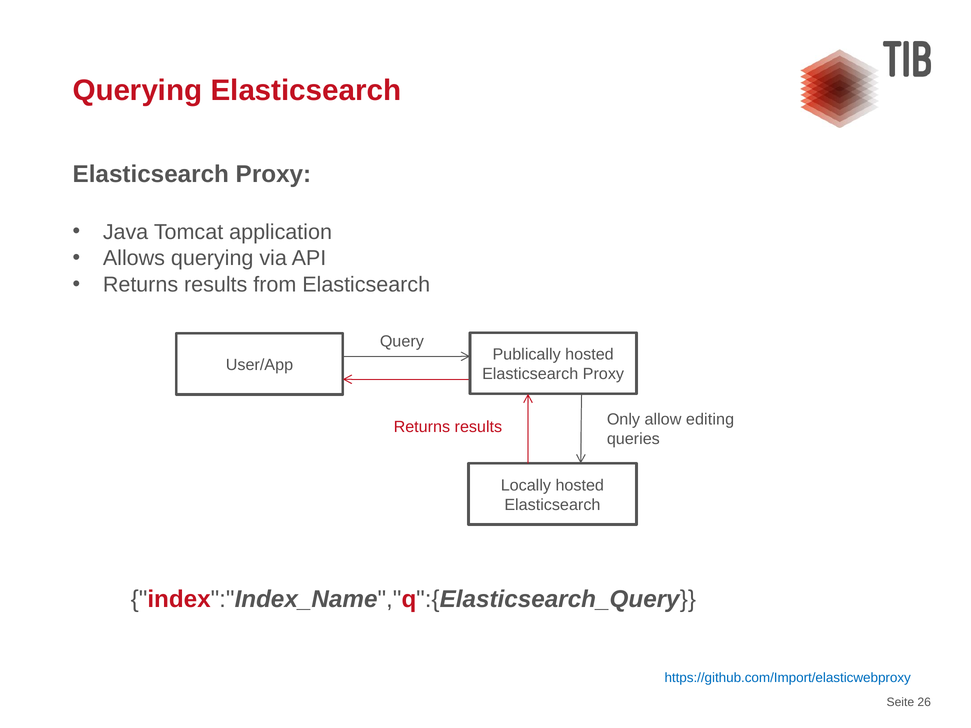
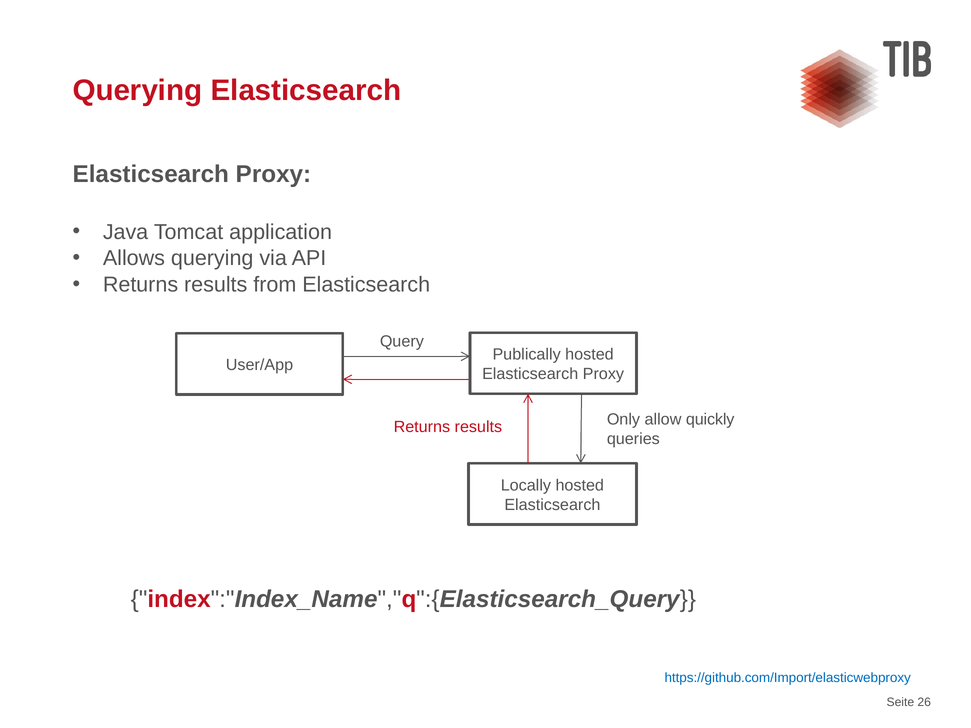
editing: editing -> quickly (710, 420)
